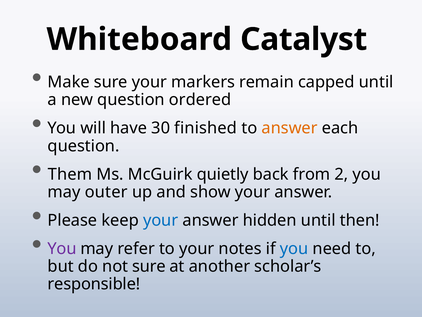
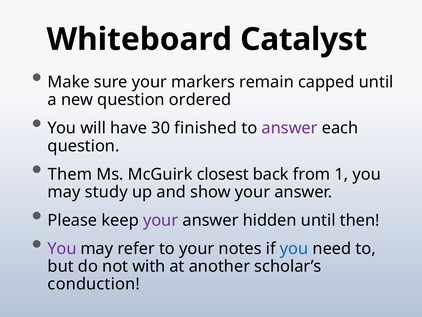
answer colour: orange -> purple (290, 128)
quietly: quietly -> closest (223, 174)
2: 2 -> 1 (341, 174)
outer: outer -> study (106, 192)
your colour: blue -> purple (161, 220)
not sure: sure -> with (149, 266)
responsible: responsible -> conduction (94, 284)
